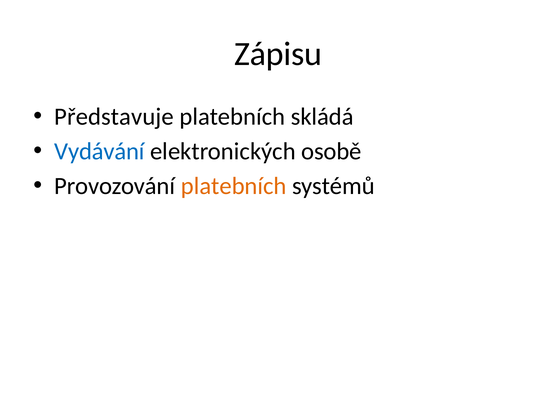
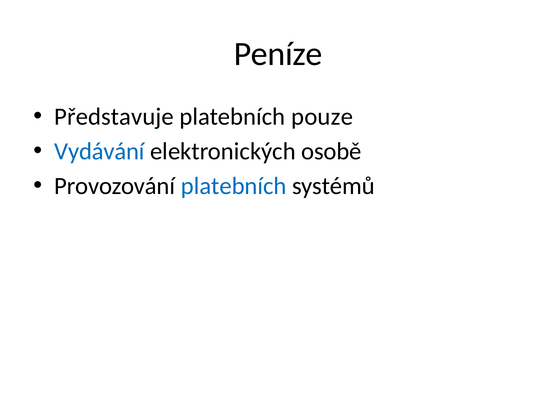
Zápisu: Zápisu -> Peníze (278, 54)
skládá: skládá -> pouze (322, 117)
platebních colour: orange -> blue (234, 186)
